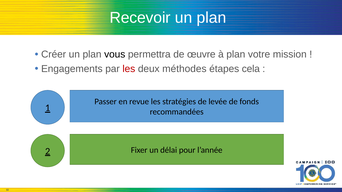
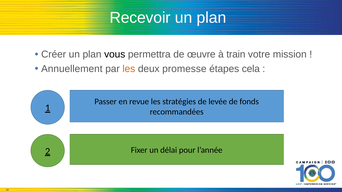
à plan: plan -> train (236, 55)
Engagements: Engagements -> Annuellement (72, 69)
les colour: red -> orange (129, 69)
méthodes: méthodes -> promesse (184, 69)
